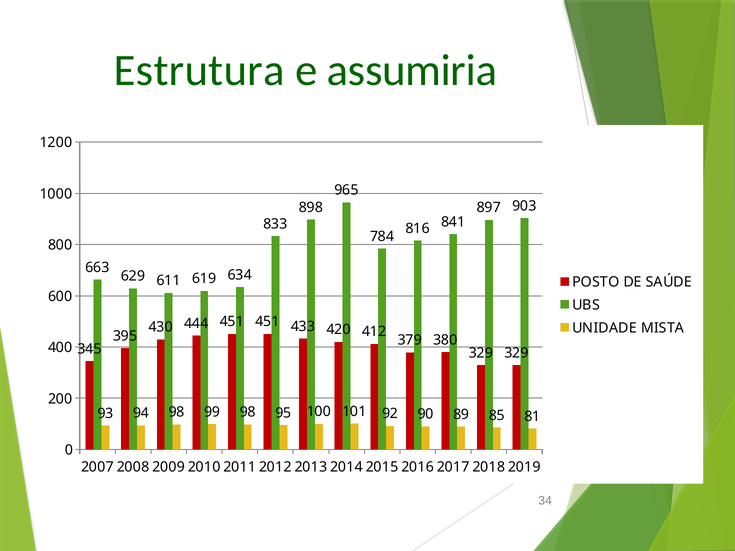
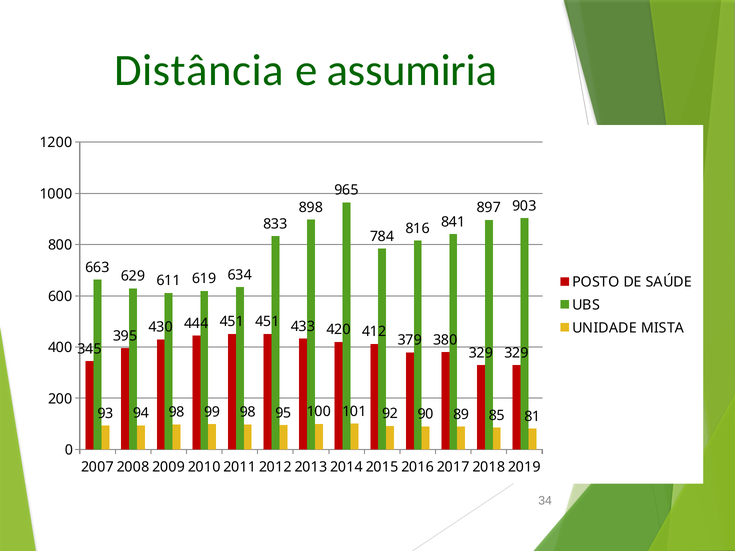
Estrutura: Estrutura -> Distância (199, 70)
